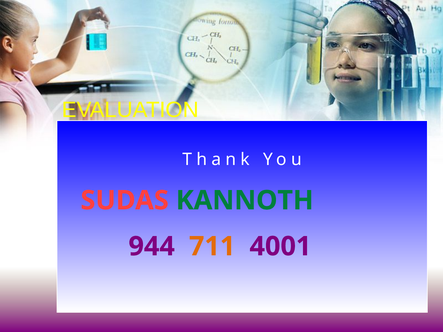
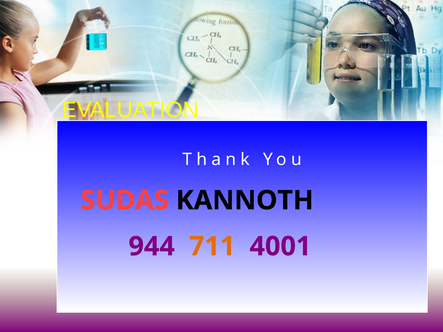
KANNOTH colour: green -> black (245, 201)
